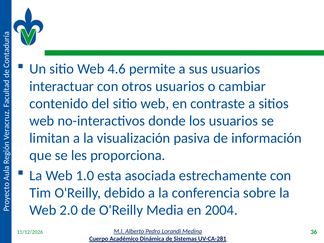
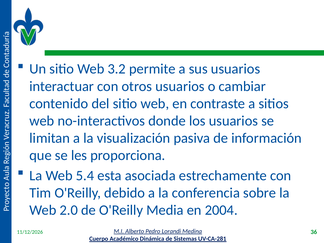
4.6: 4.6 -> 3.2 (117, 69)
1.0: 1.0 -> 5.4 (85, 176)
